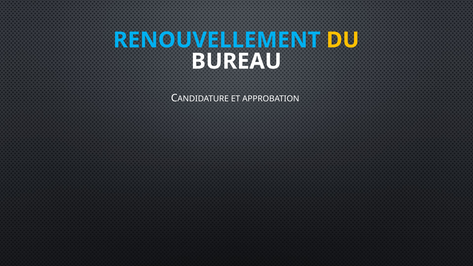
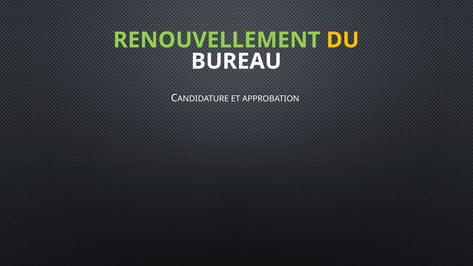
RENOUVELLEMENT colour: light blue -> light green (217, 40)
